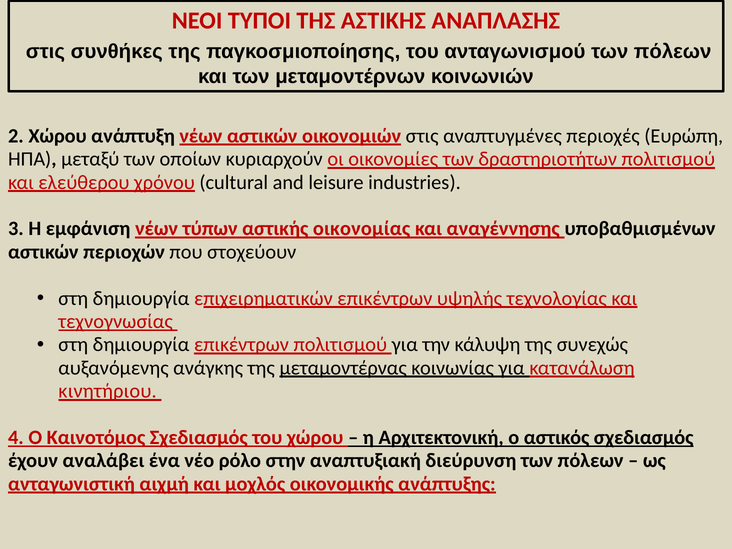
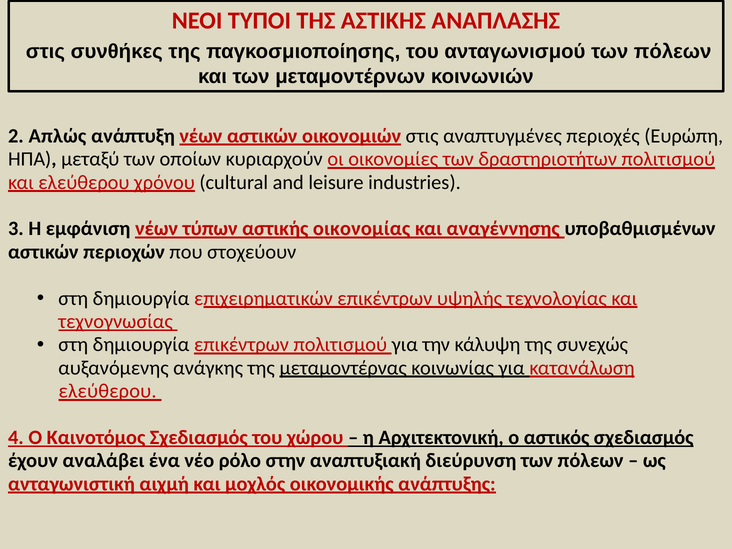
2 Χώρου: Χώρου -> Απλώς (57, 136)
κινητήριου: κινητήριου -> ελεύθερου (108, 391)
